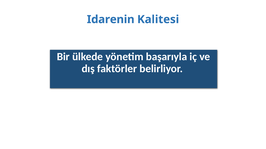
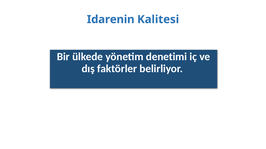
başarıyla: başarıyla -> denetimi (167, 57)
